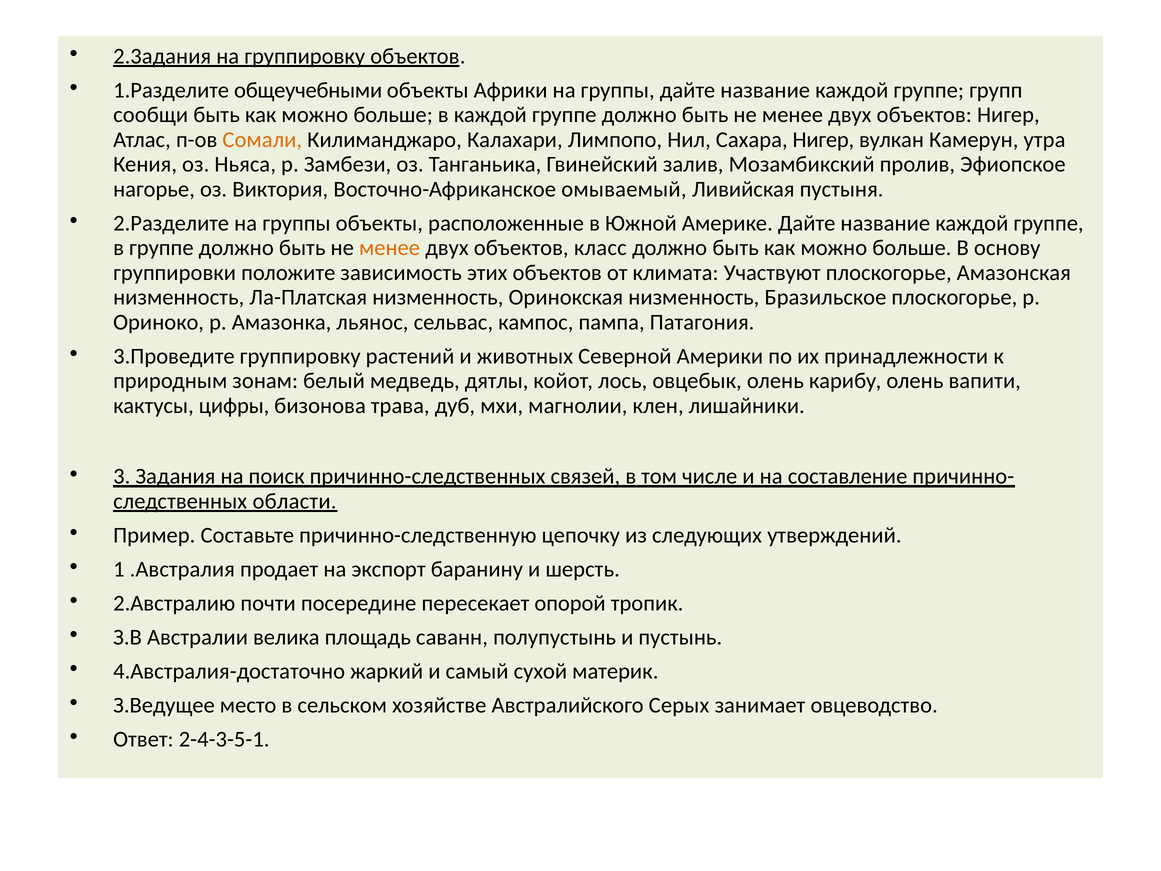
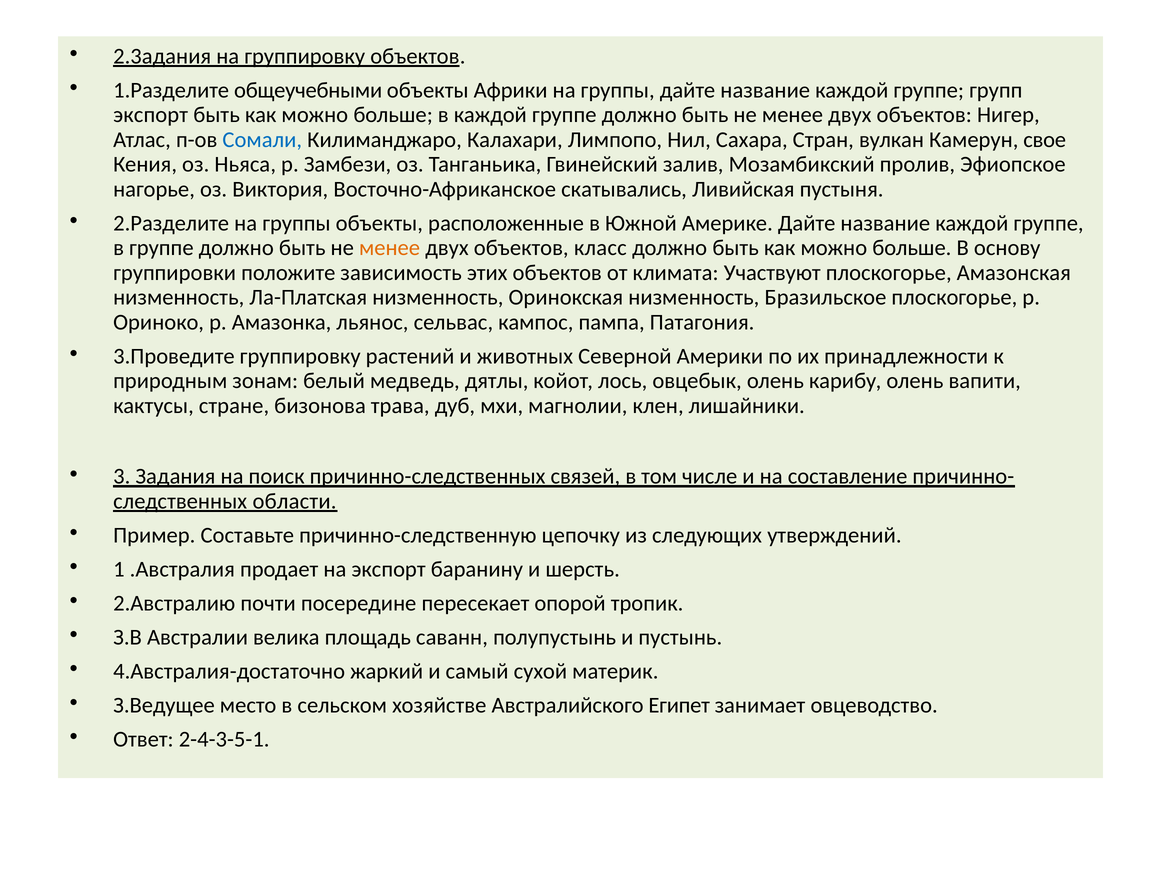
сообщи: сообщи -> экспорт (151, 115)
Сомали colour: orange -> blue (262, 140)
Сахара Нигер: Нигер -> Стран (823, 140)
утра: утра -> свое (1045, 140)
омываемый: омываемый -> скатывались (624, 189)
цифры: цифры -> стране (234, 405)
Серых: Серых -> Египет (679, 705)
